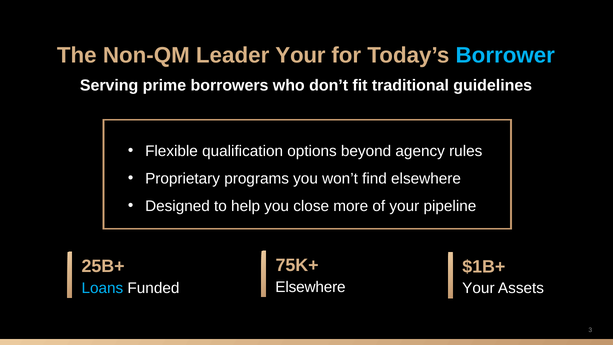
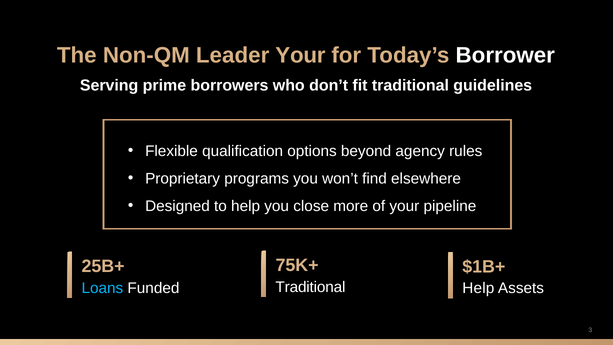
Borrower colour: light blue -> white (505, 55)
Elsewhere: Elsewhere -> Traditional (310, 287)
Your: Your -> Help (478, 288)
